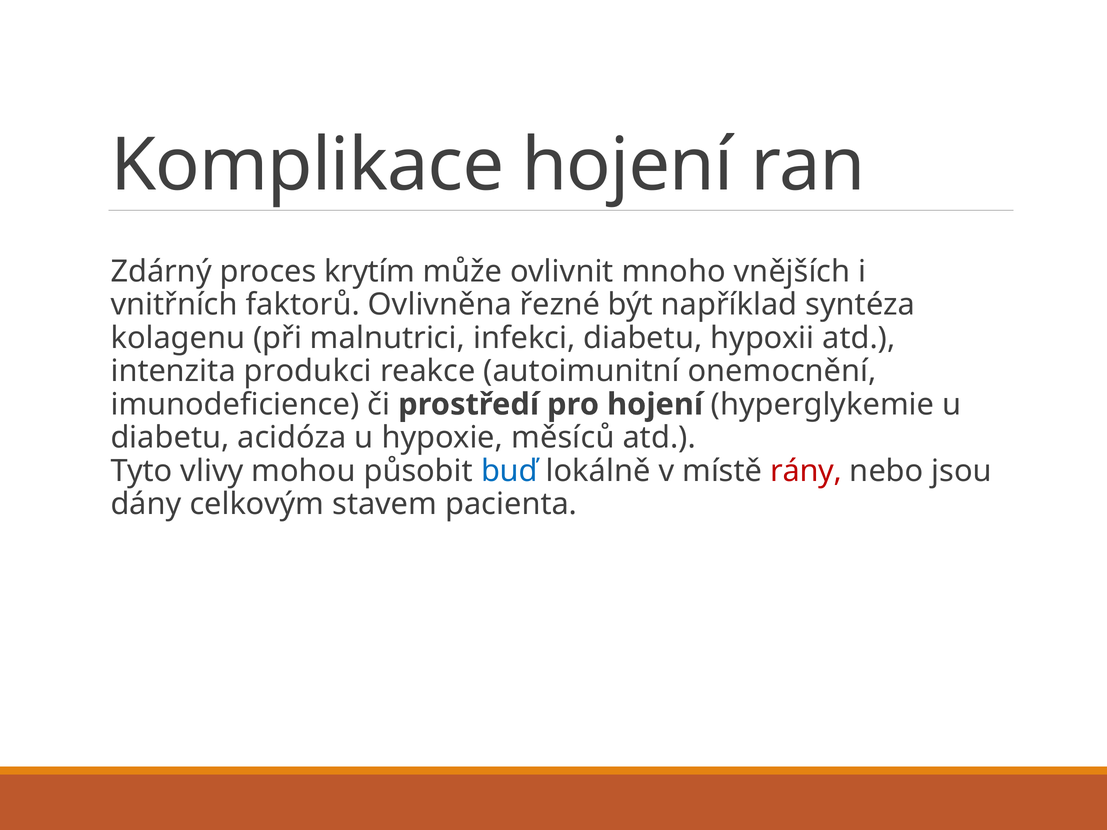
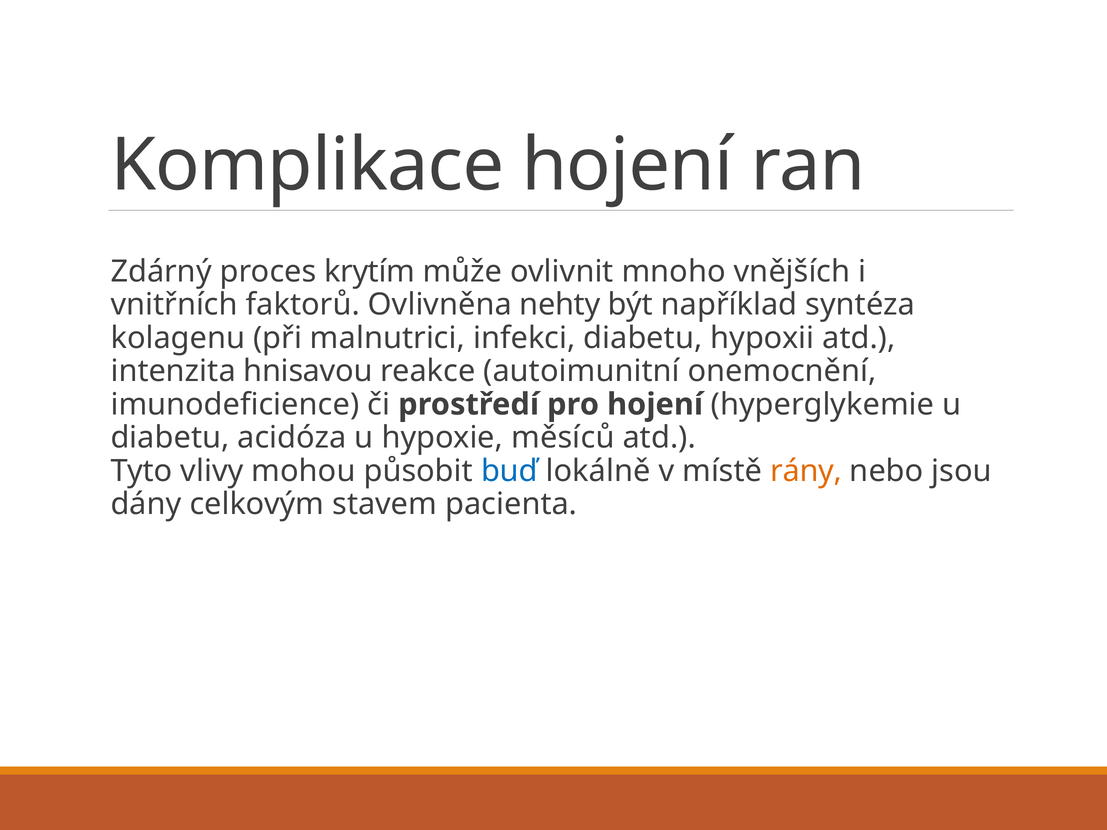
řezné: řezné -> nehty (560, 305)
produkci: produkci -> hnisavou (308, 371)
rány colour: red -> orange (806, 471)
